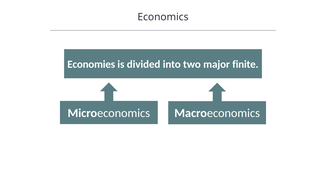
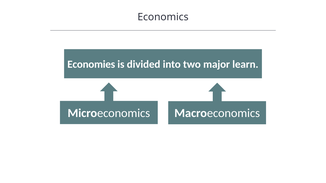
finite: finite -> learn (245, 65)
